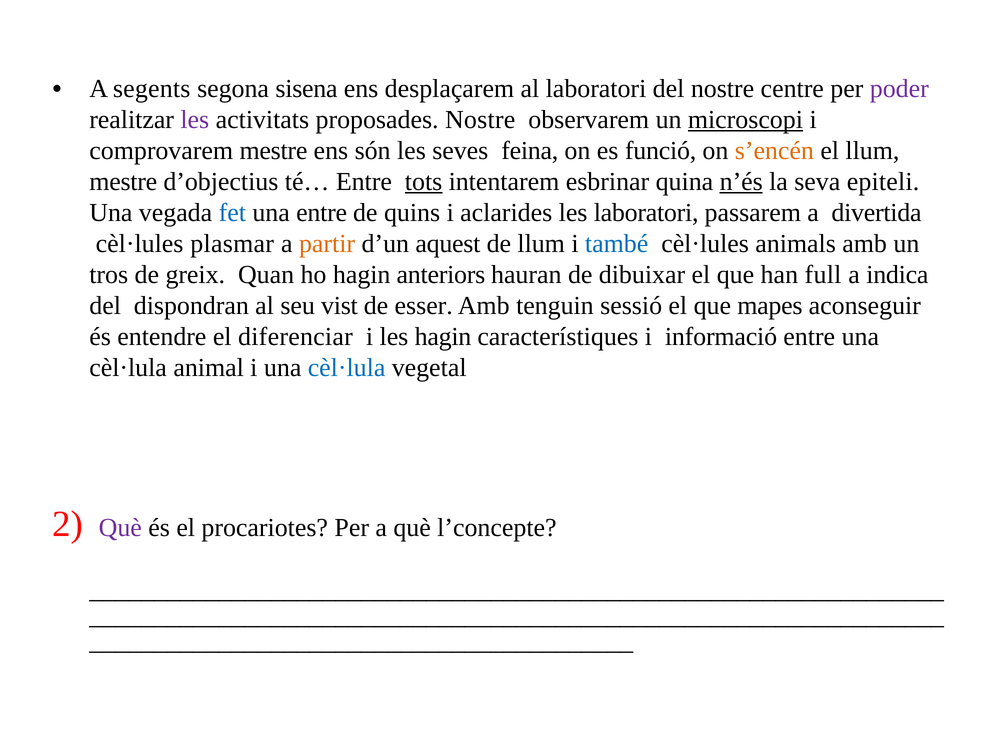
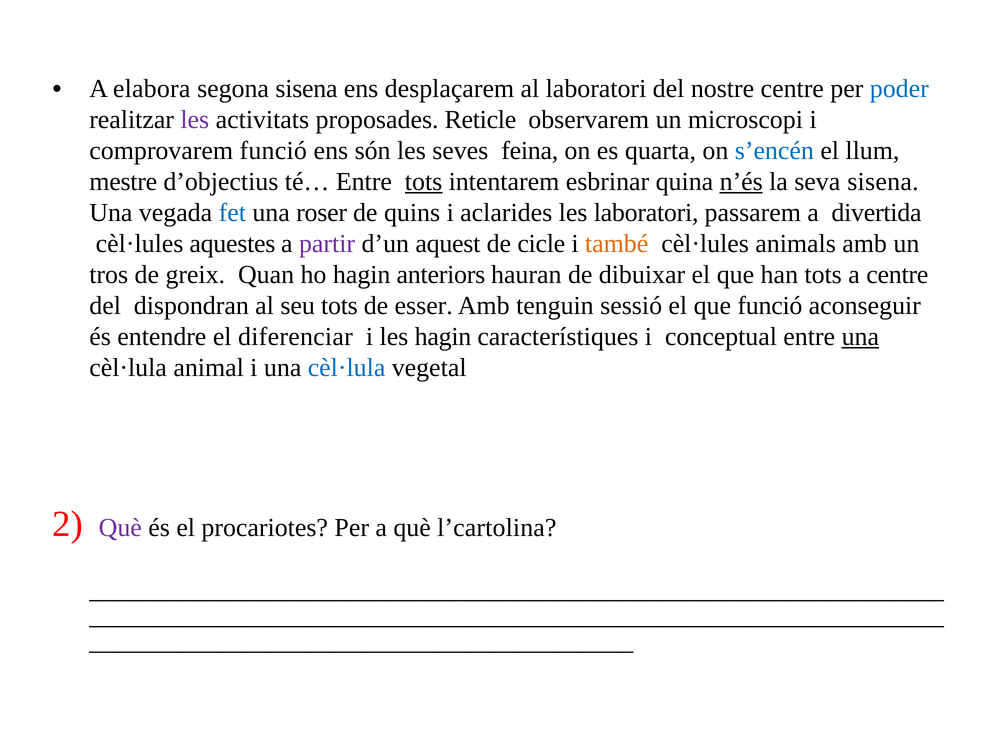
segents: segents -> elabora (152, 89)
poder colour: purple -> blue (899, 89)
proposades Nostre: Nostre -> Reticle (480, 120)
microscopi underline: present -> none (745, 120)
comprovarem mestre: mestre -> funció (273, 151)
funció: funció -> quarta (660, 151)
s’encén colour: orange -> blue (774, 151)
seva epiteli: epiteli -> sisena (883, 182)
una entre: entre -> roser (322, 213)
plasmar: plasmar -> aquestes (232, 244)
partir colour: orange -> purple (327, 244)
de llum: llum -> cicle (541, 244)
també colour: blue -> orange (617, 244)
han full: full -> tots (823, 275)
a indica: indica -> centre (897, 275)
seu vist: vist -> tots (339, 306)
que mapes: mapes -> funció (770, 306)
informació: informació -> conceptual (721, 336)
una underline: none -> present (860, 336)
l’concepte: l’concepte -> l’cartolina (497, 528)
